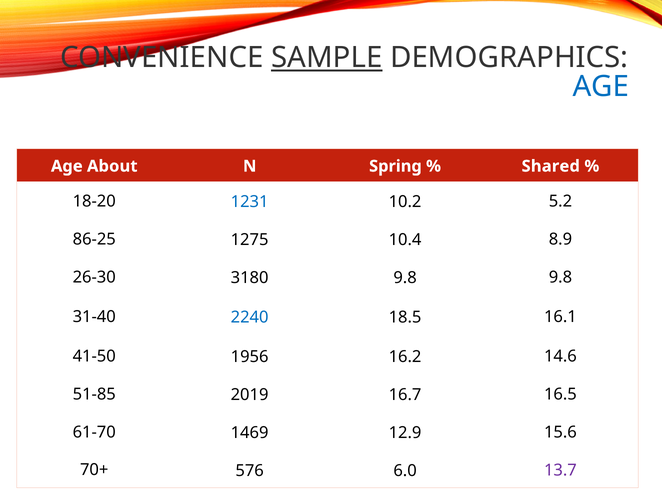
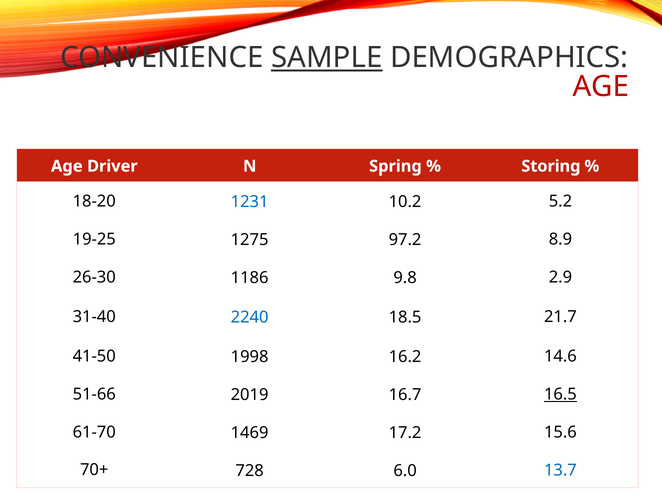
AGE colour: blue -> red (601, 87)
About: About -> Driver (112, 166)
Shared: Shared -> Storing (551, 166)
86-25: 86-25 -> 19-25 (94, 240)
10.4: 10.4 -> 97.2 (405, 240)
3180: 3180 -> 1186 (250, 278)
9.8 9.8: 9.8 -> 2.9 (560, 278)
16.1: 16.1 -> 21.7 (560, 317)
1956: 1956 -> 1998 (250, 357)
51-85: 51-85 -> 51-66 (94, 395)
16.5 underline: none -> present (560, 395)
12.9: 12.9 -> 17.2 (405, 433)
576: 576 -> 728 (250, 471)
13.7 colour: purple -> blue (560, 471)
